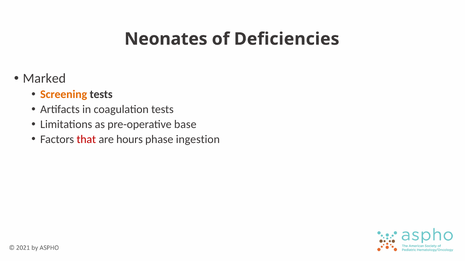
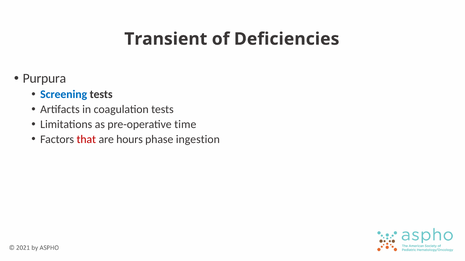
Neonates: Neonates -> Transient (166, 39)
Marked: Marked -> Purpura (44, 79)
Screening colour: orange -> blue (64, 95)
base: base -> time (185, 125)
